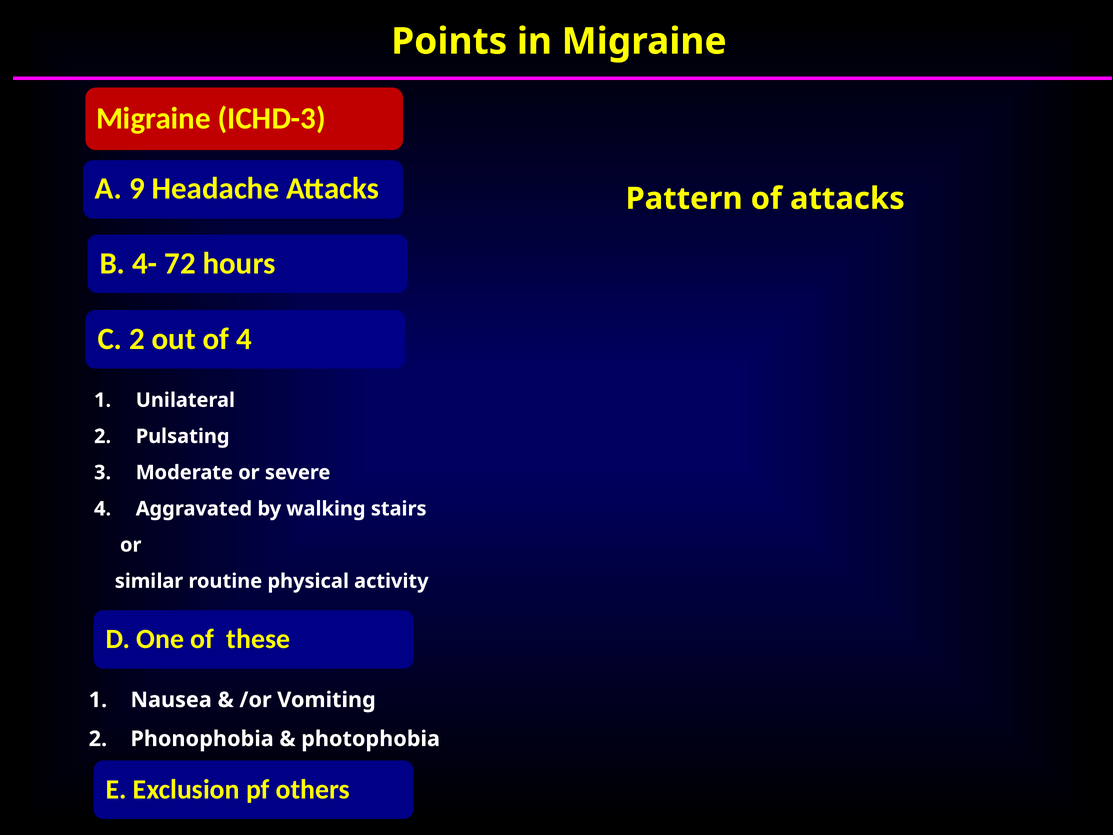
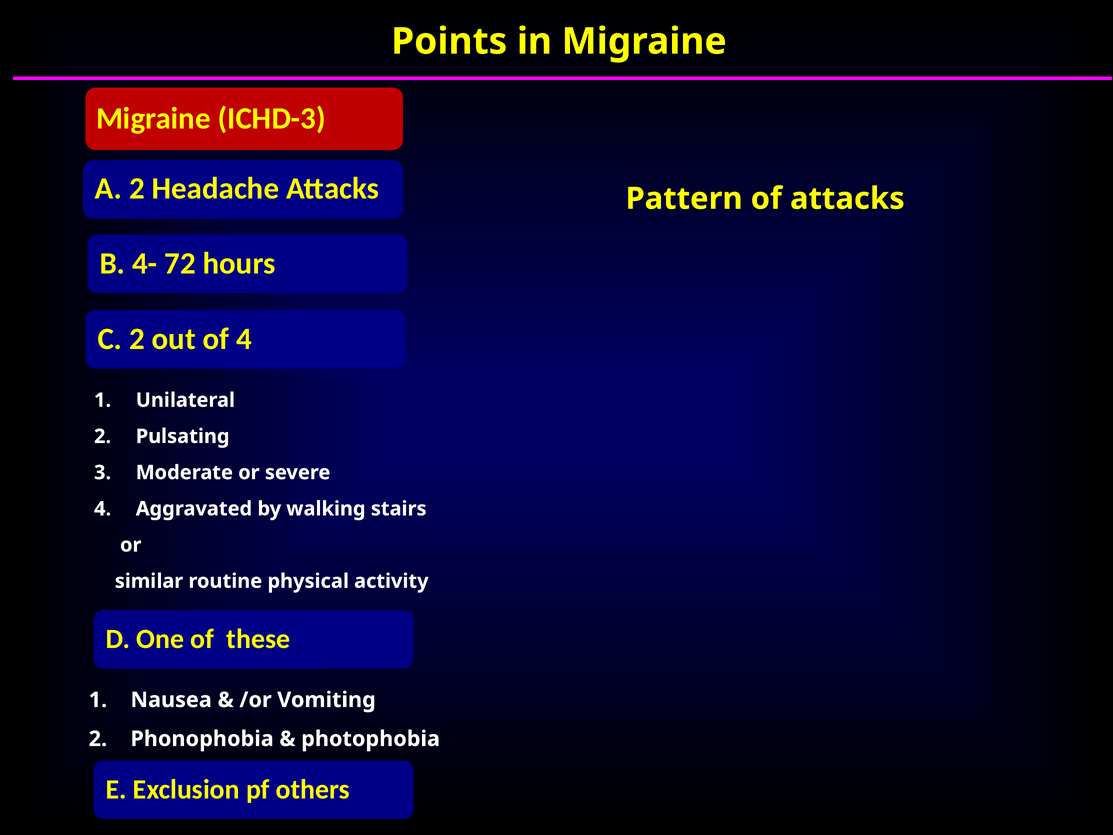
A 9: 9 -> 2 (137, 189)
